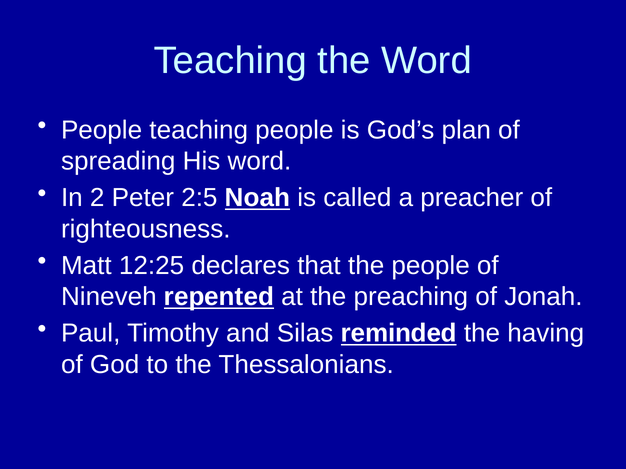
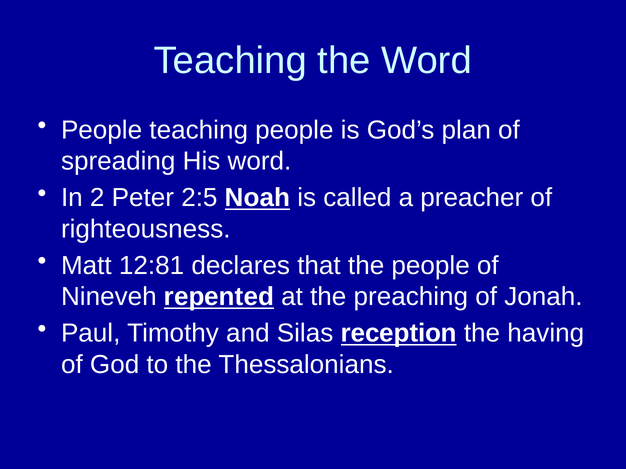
12:25: 12:25 -> 12:81 (152, 266)
reminded: reminded -> reception (399, 334)
